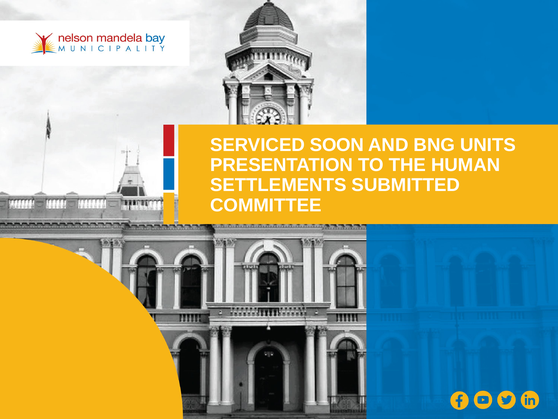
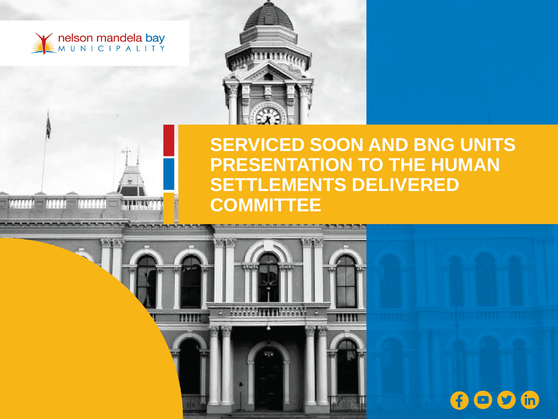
SUBMITTED: SUBMITTED -> DELIVERED (406, 185)
